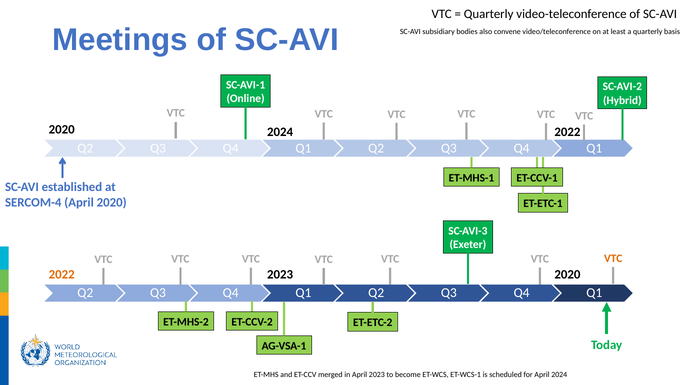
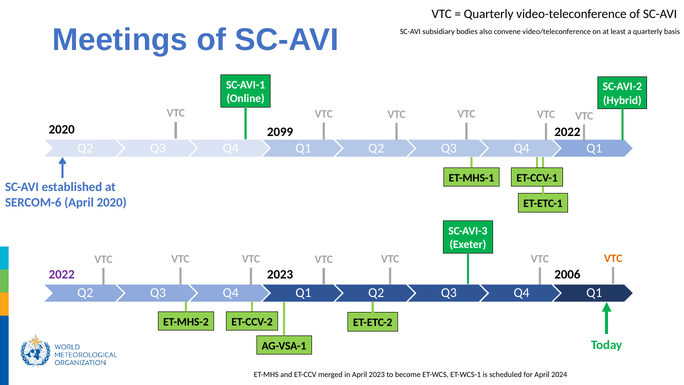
2020 2024: 2024 -> 2099 (280, 132)
SERCOM-4: SERCOM-4 -> SERCOM-6 (33, 202)
2022 colour: orange -> purple (62, 274)
2023 2020: 2020 -> 2006 (567, 274)
